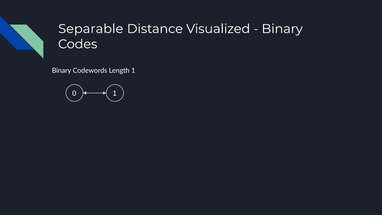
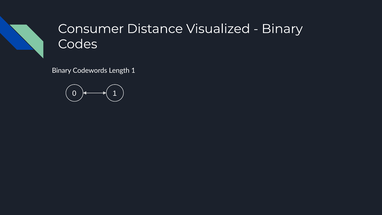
Separable: Separable -> Consumer (91, 29)
